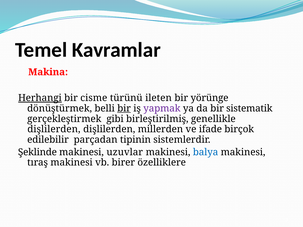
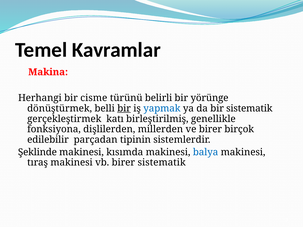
Herhangi underline: present -> none (40, 98)
ileten: ileten -> belirli (159, 98)
yapmak colour: purple -> blue (162, 109)
gibi: gibi -> katı (115, 119)
dişlilerden: dişlilerden -> fonksiyona (54, 129)
ve ifade: ifade -> birer (210, 129)
uzuvlar: uzuvlar -> kısımda (125, 152)
birer özelliklere: özelliklere -> sistematik (162, 163)
